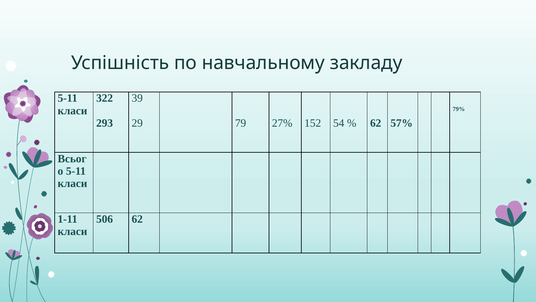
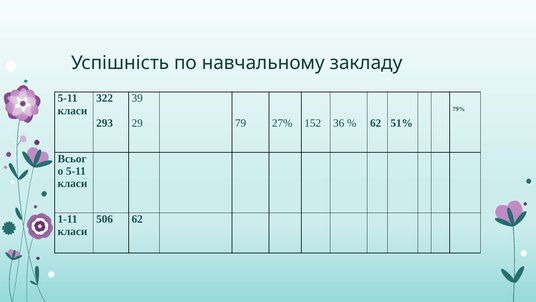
54: 54 -> 36 (339, 123)
57%: 57% -> 51% (402, 123)
